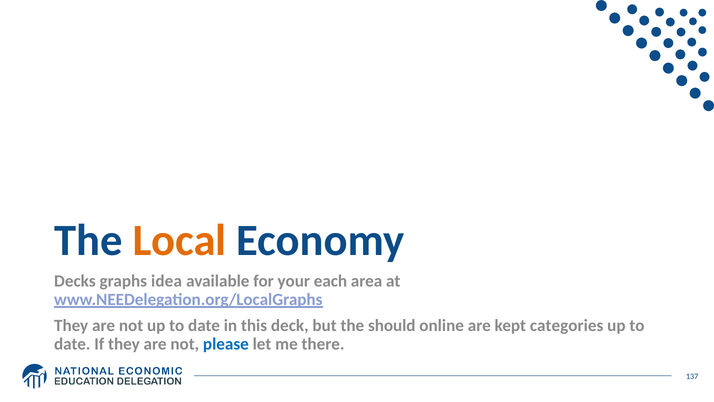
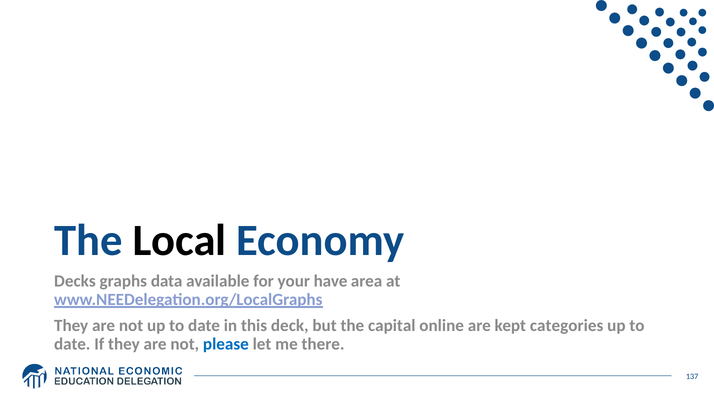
Local colour: orange -> black (179, 240)
idea: idea -> data (167, 281)
each: each -> have (331, 281)
should: should -> capital (392, 325)
